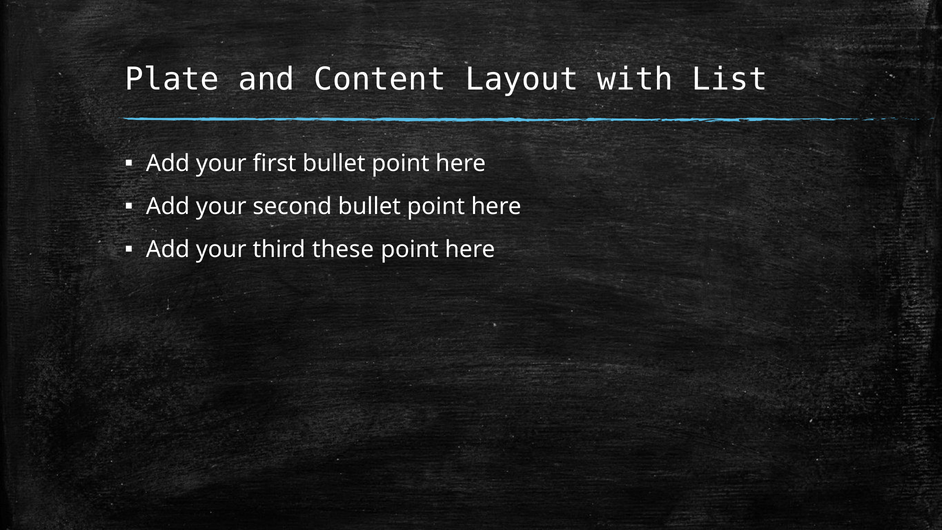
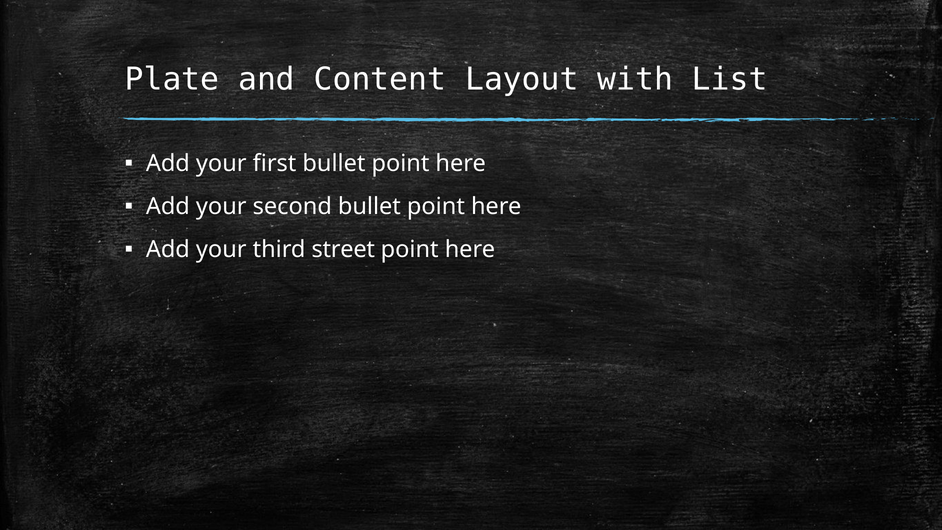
these: these -> street (343, 250)
